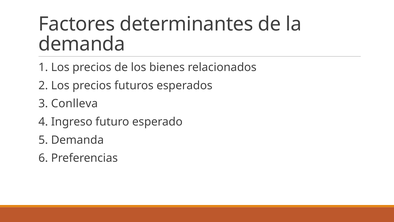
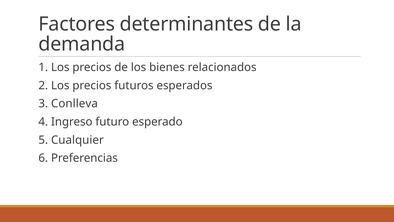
5 Demanda: Demanda -> Cualquier (77, 140)
